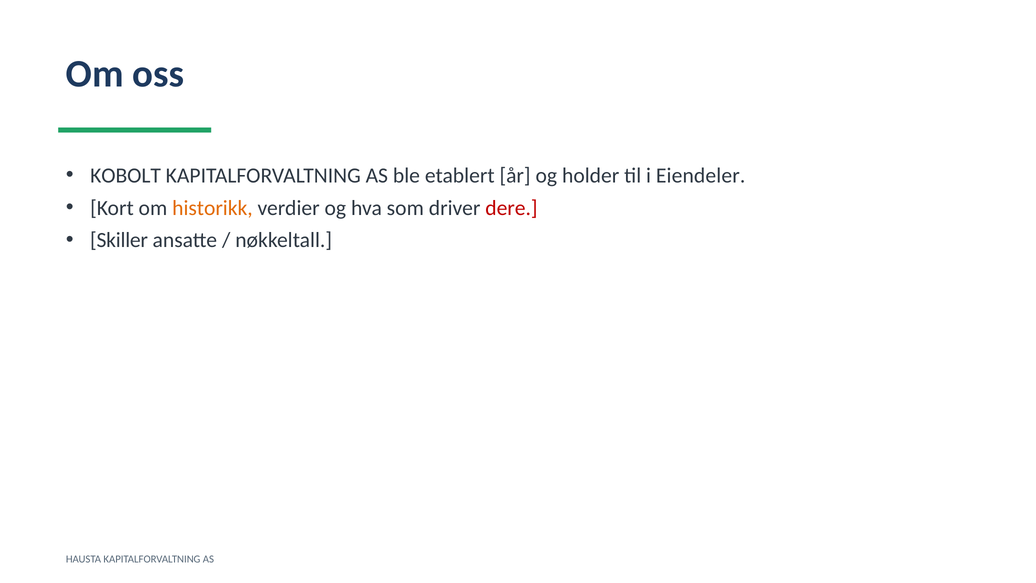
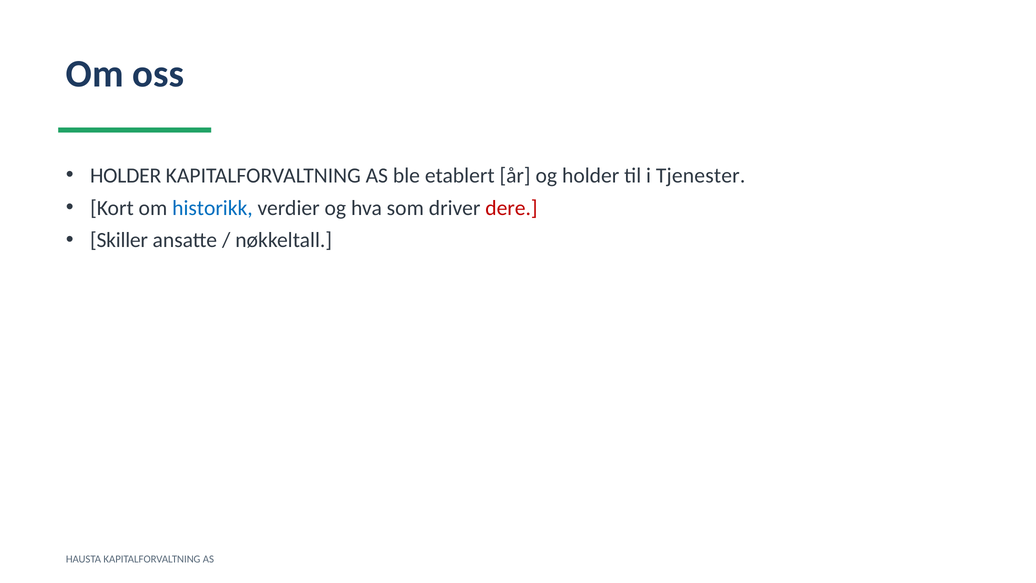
KOBOLT: KOBOLT -> HOLDER (126, 175)
Eiendeler: Eiendeler -> Tjenester (701, 175)
historikk colour: orange -> blue (212, 208)
